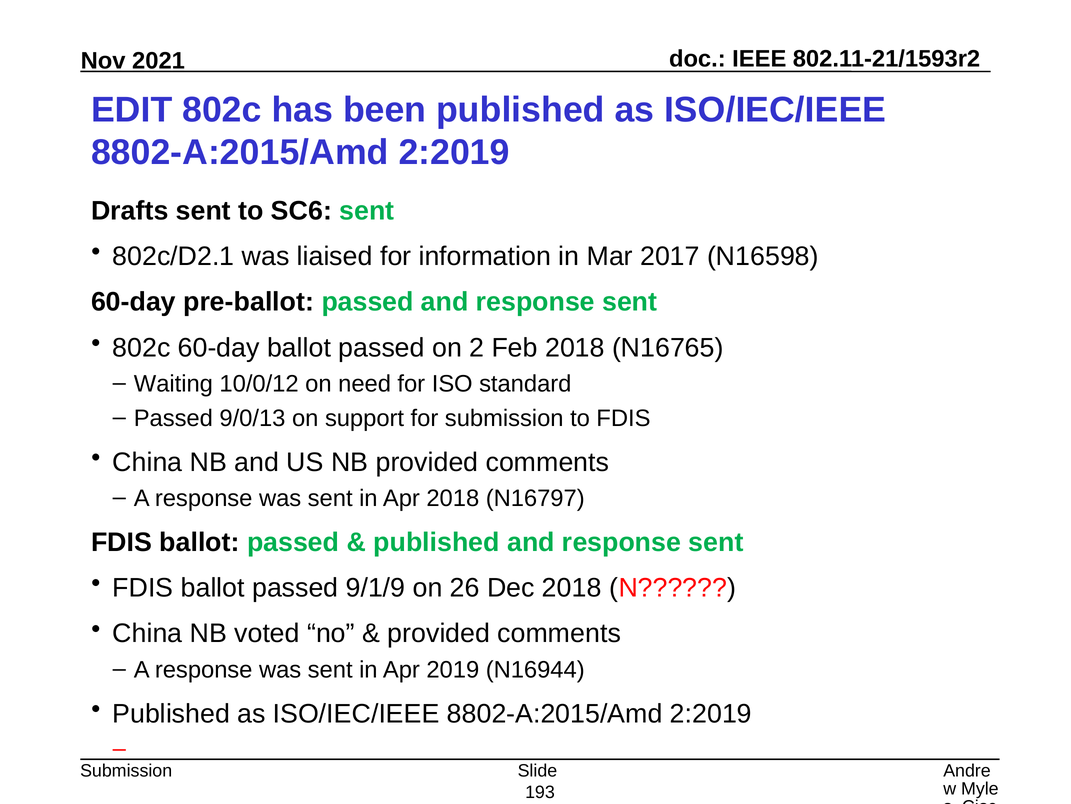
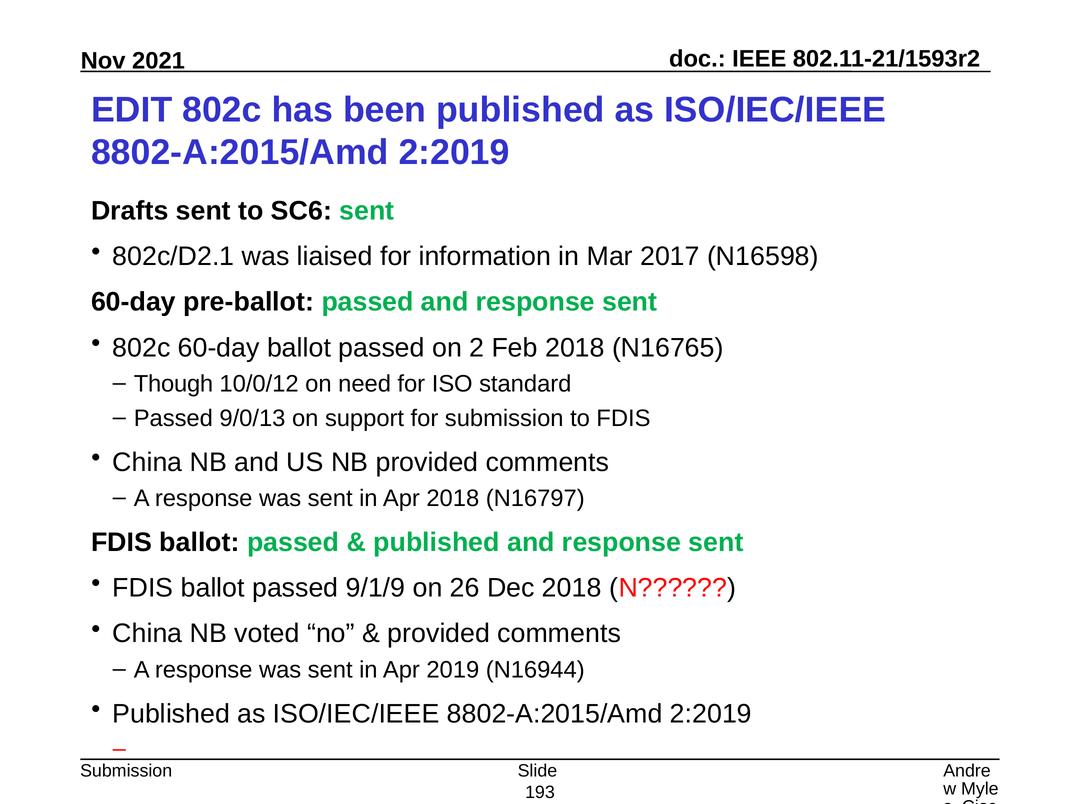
Waiting: Waiting -> Though (174, 383)
